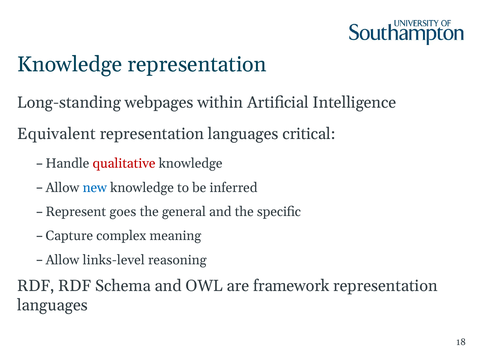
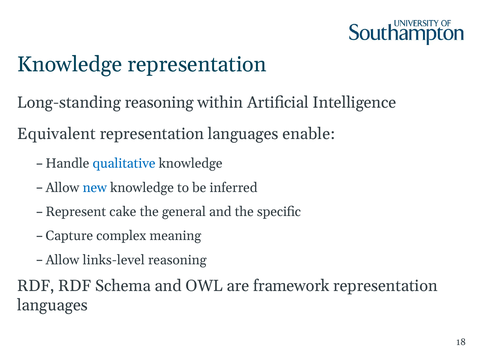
Long-standing webpages: webpages -> reasoning (159, 103)
critical: critical -> enable (309, 134)
qualitative colour: red -> blue (124, 164)
goes: goes -> cake (123, 212)
